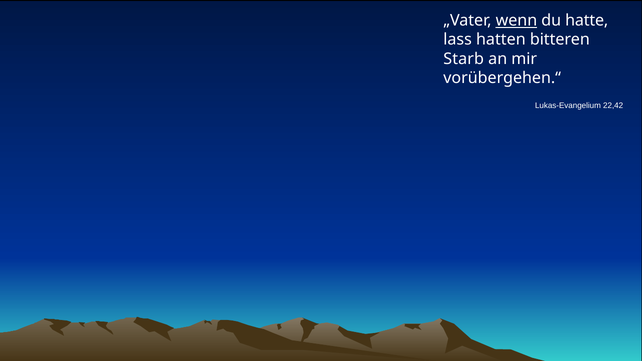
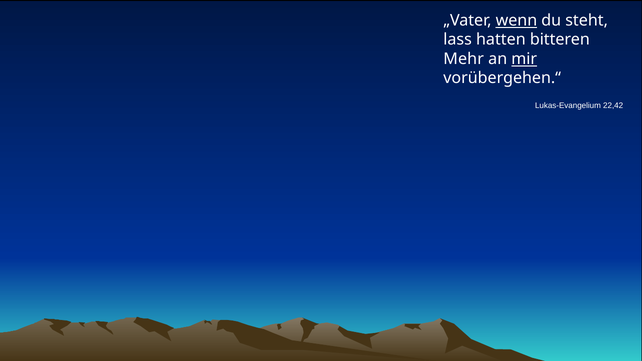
hatte: hatte -> steht (587, 20)
Starb: Starb -> Mehr (464, 59)
mir underline: none -> present (524, 59)
